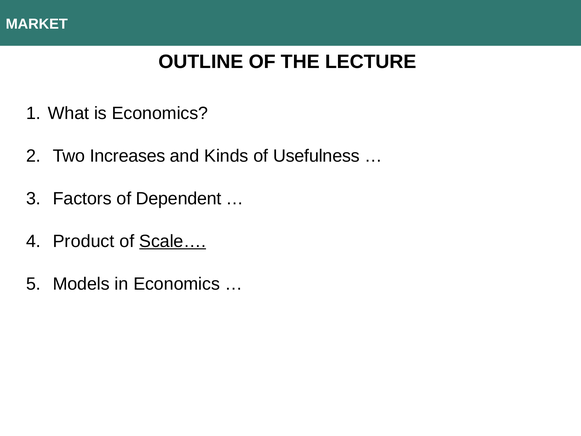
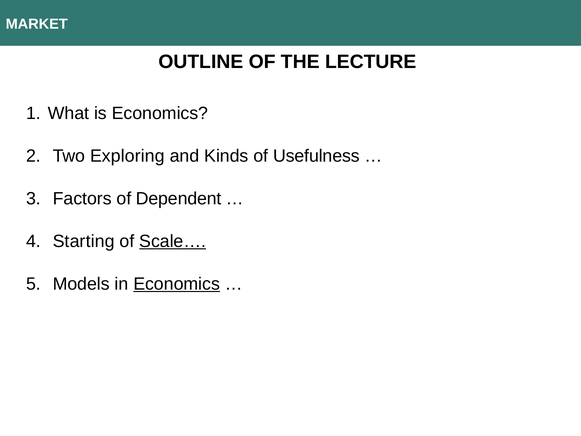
Increases: Increases -> Exploring (127, 156)
Product: Product -> Starting (84, 241)
Economics underline: none -> present (177, 284)
